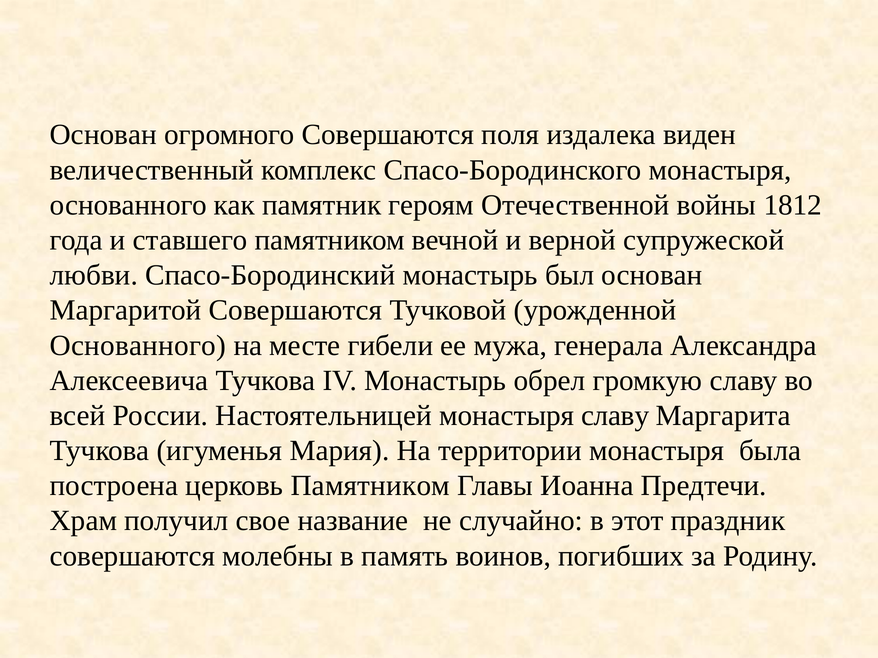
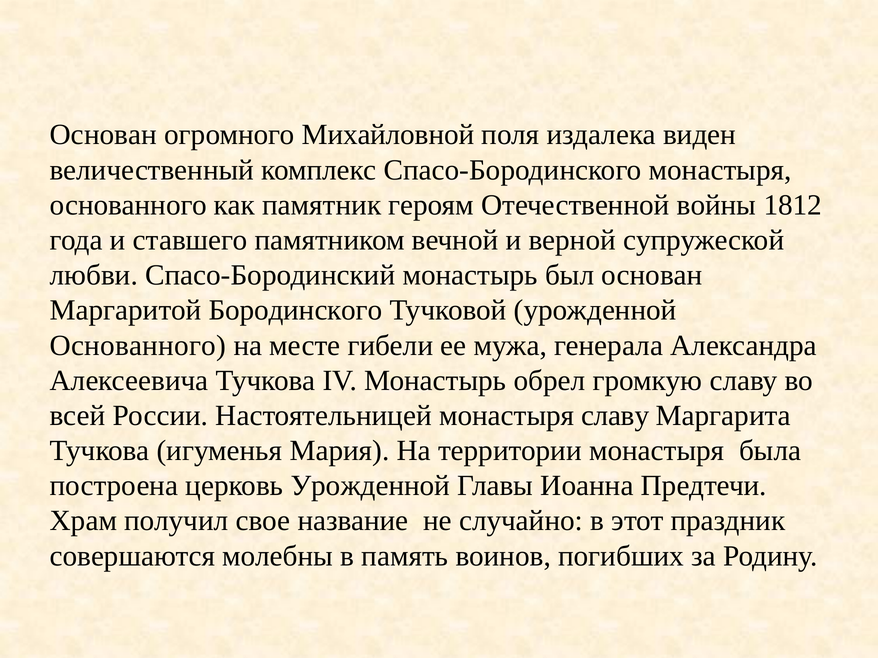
огромного Совершаются: Совершаются -> Михайловной (388, 135)
Маргаритой Совершаются: Совершаются -> Бородинского (295, 310)
церковь Памятником: Памятником -> Урожденной (370, 486)
